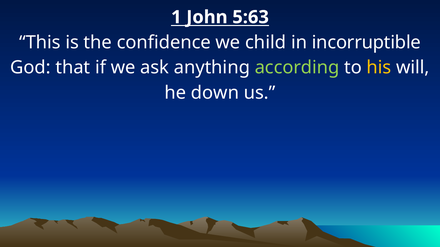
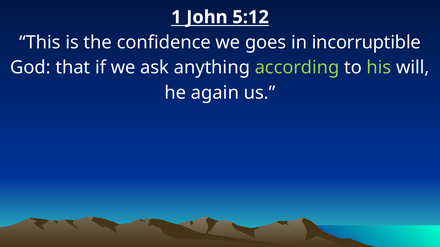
5:63: 5:63 -> 5:12 (251, 17)
child: child -> goes (266, 42)
his colour: yellow -> light green (379, 68)
down: down -> again (215, 93)
